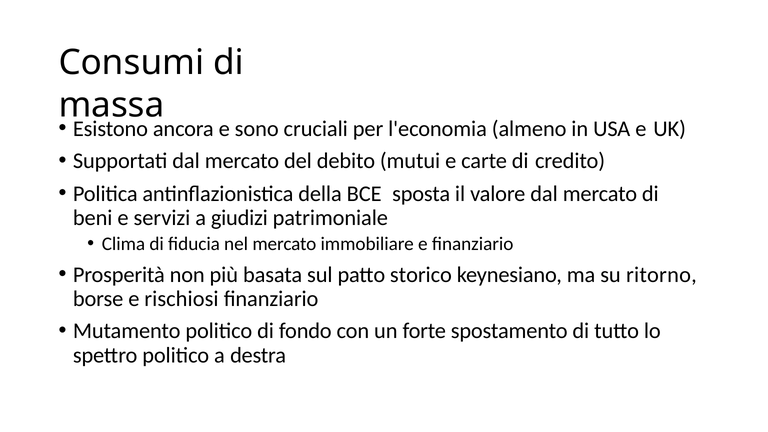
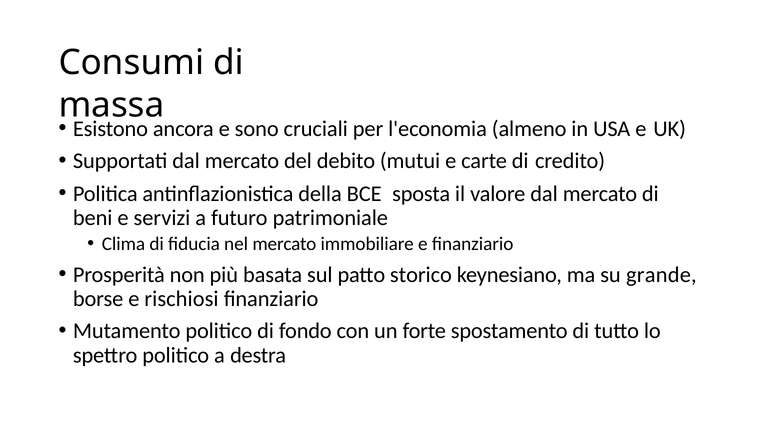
giudizi: giudizi -> futuro (239, 218)
ritorno: ritorno -> grande (661, 275)
